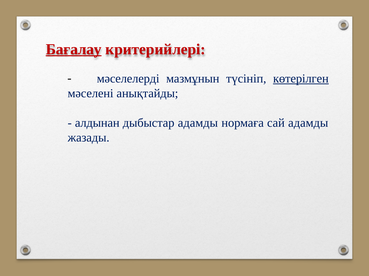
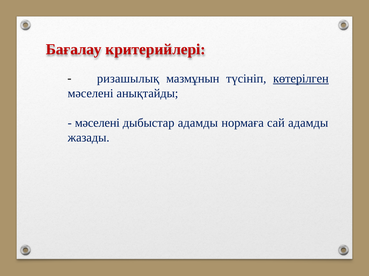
Бағалау underline: present -> none (74, 49)
мәселелерді: мәселелерді -> ризашылық (128, 79)
алдынан: алдынан -> мәселені (97, 123)
